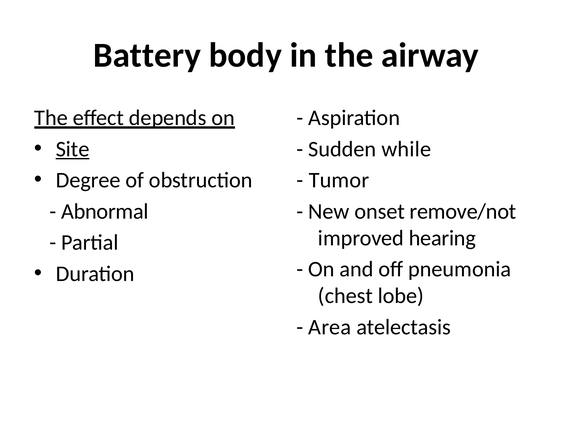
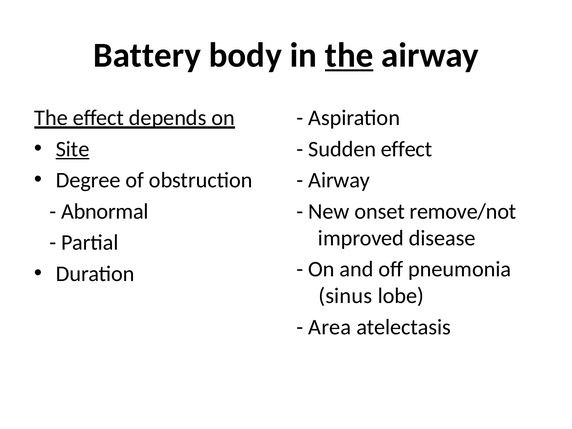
the underline: none -> present (349, 55)
Sudden while: while -> effect (407, 149)
Tumor: Tumor -> Airway (339, 180)
hearing: hearing -> disease (442, 238)
chest: chest -> sinus (345, 296)
